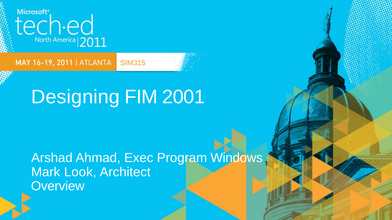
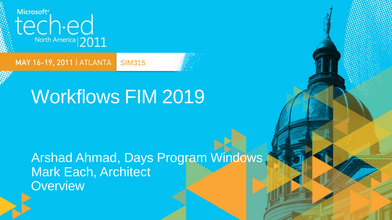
Designing: Designing -> Workflows (76, 97)
2001: 2001 -> 2019 (184, 97)
Exec: Exec -> Days (139, 158)
Look: Look -> Each (80, 172)
